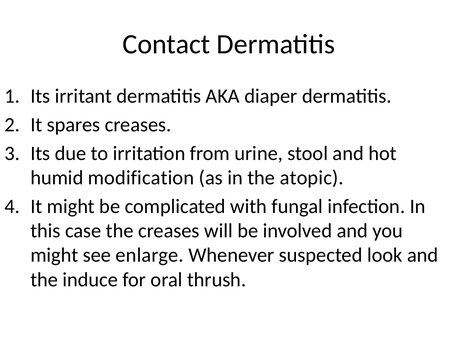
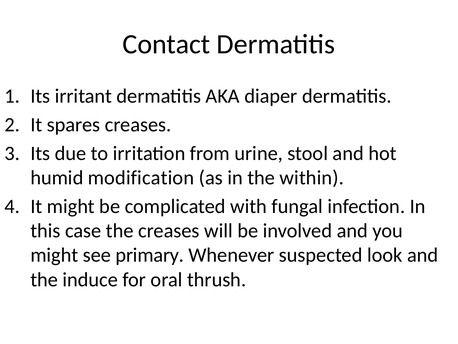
atopic: atopic -> within (312, 178)
enlarge: enlarge -> primary (150, 255)
